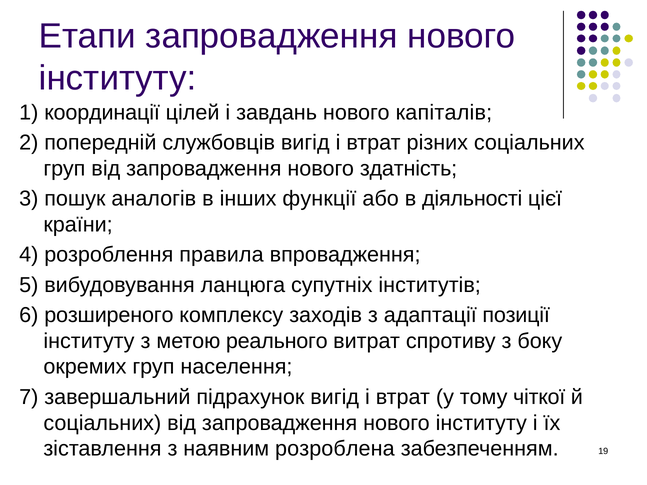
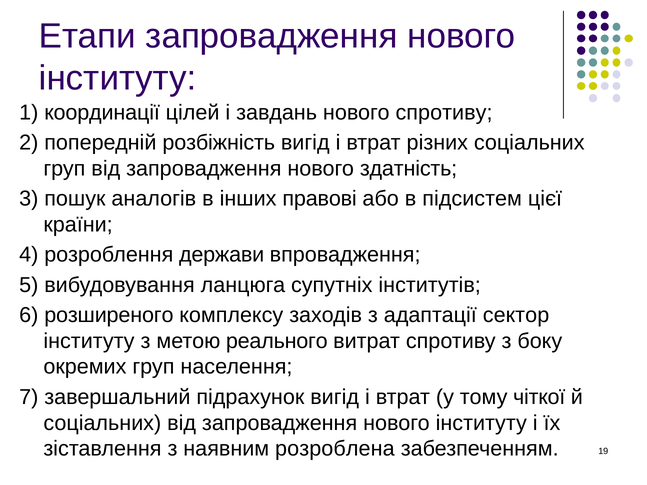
нового капіталів: капіталів -> спротиву (444, 113)
службовців: службовців -> розбіжність (219, 143)
функції: функції -> правові (320, 199)
діяльності: діяльності -> підсистем (472, 199)
правила: правила -> держави (222, 255)
позиції: позиції -> сектор (516, 315)
